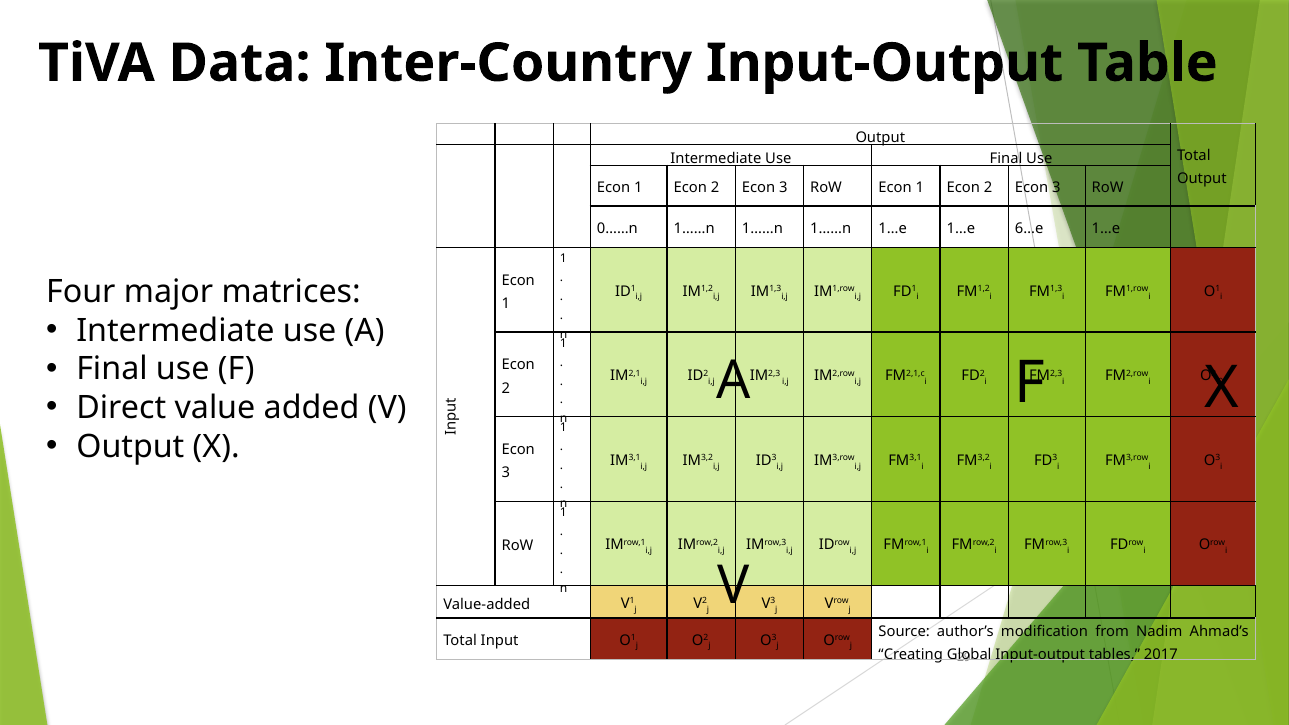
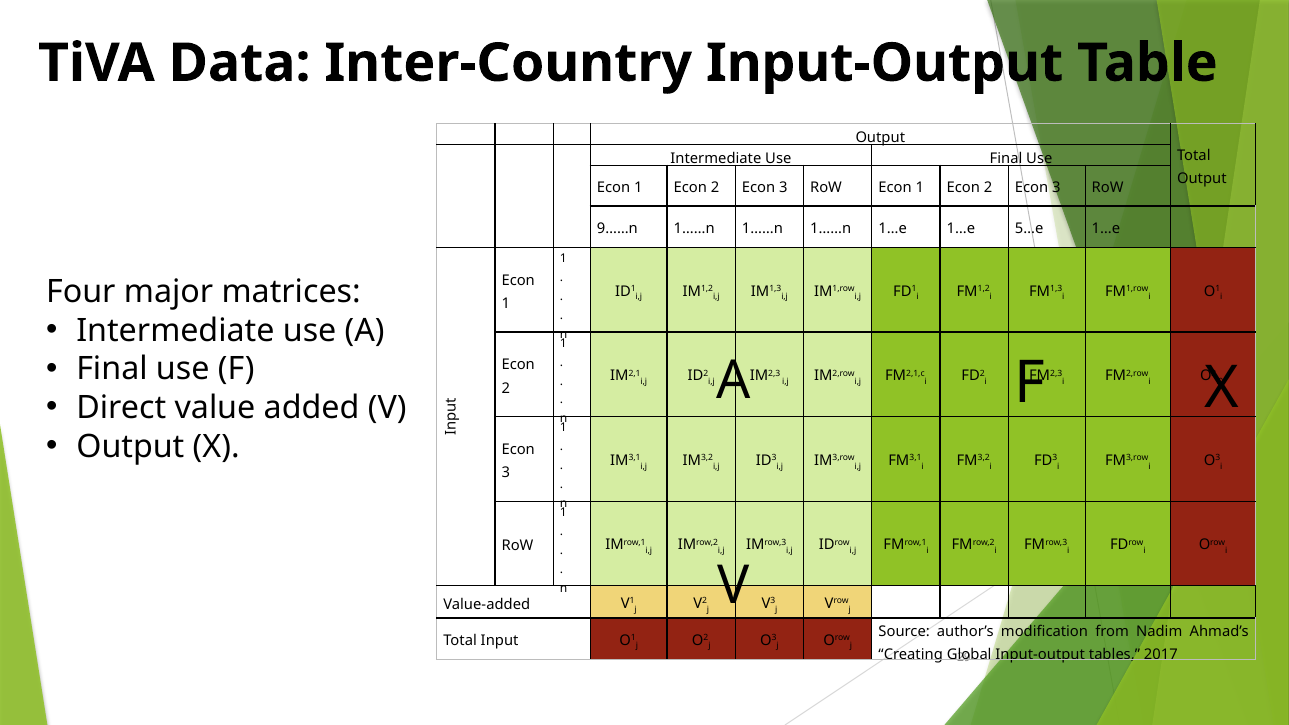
0……n: 0……n -> 9……n (617, 229)
6…e: 6…e -> 5…e (1029, 229)
